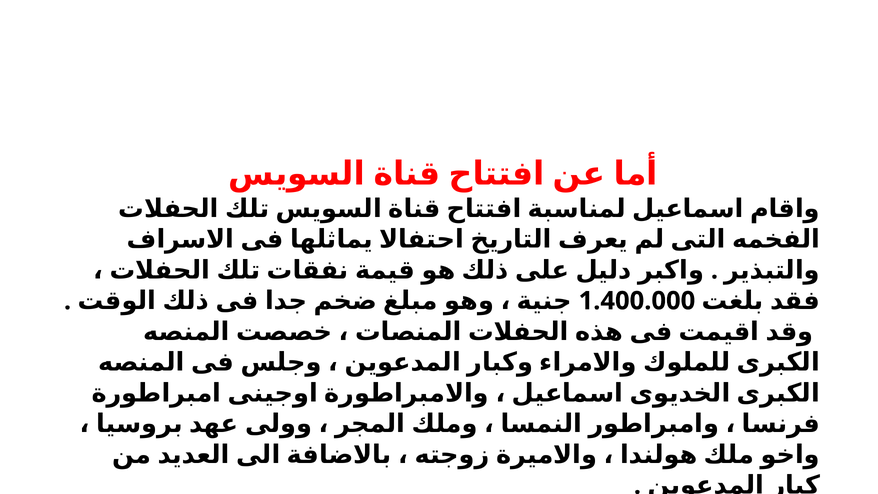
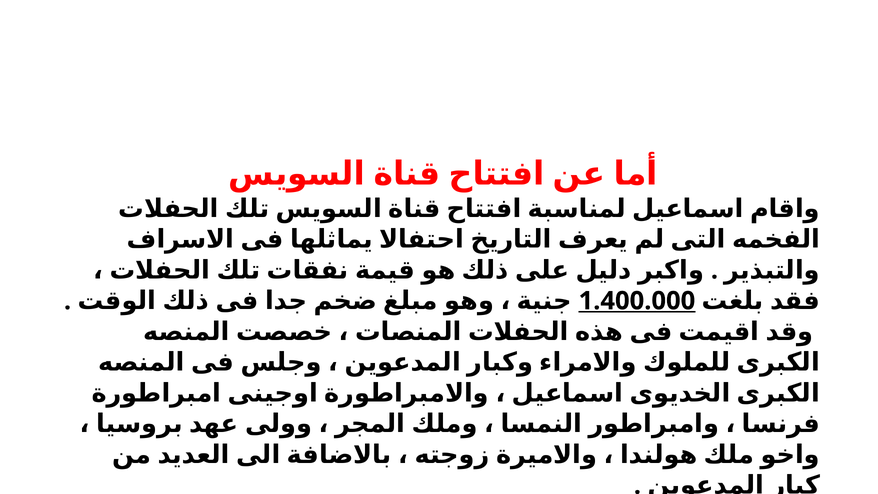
1.400.000 underline: none -> present (637, 301)
